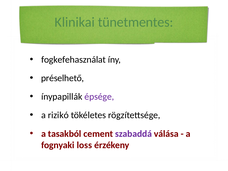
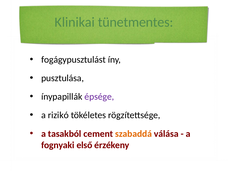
fogkefehasználat: fogkefehasználat -> fogágypusztulást (73, 60)
préselhető: préselhető -> pusztulása (63, 78)
szabaddá colour: purple -> orange (134, 134)
loss: loss -> első (84, 145)
